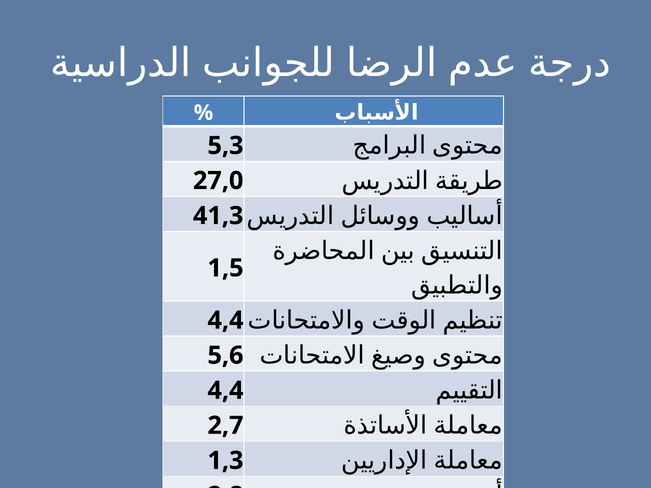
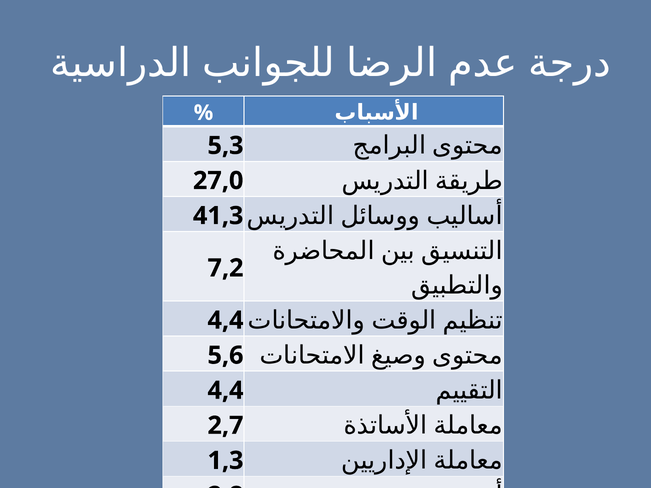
1,5: 1,5 -> 7,2 (226, 268)
